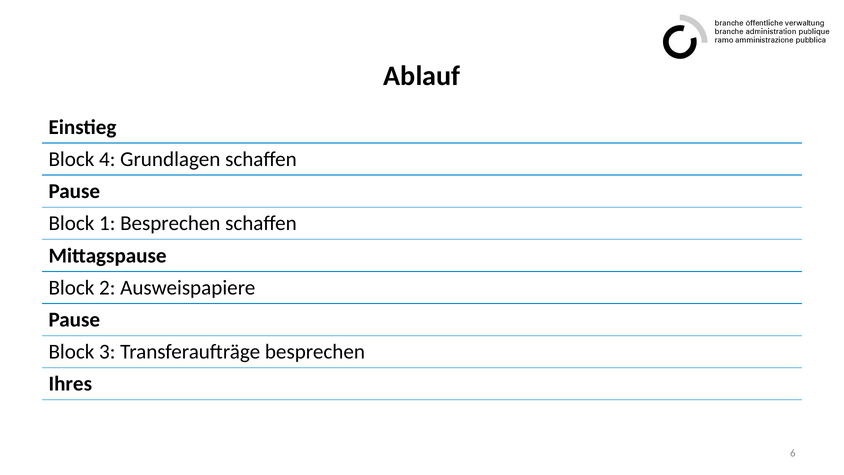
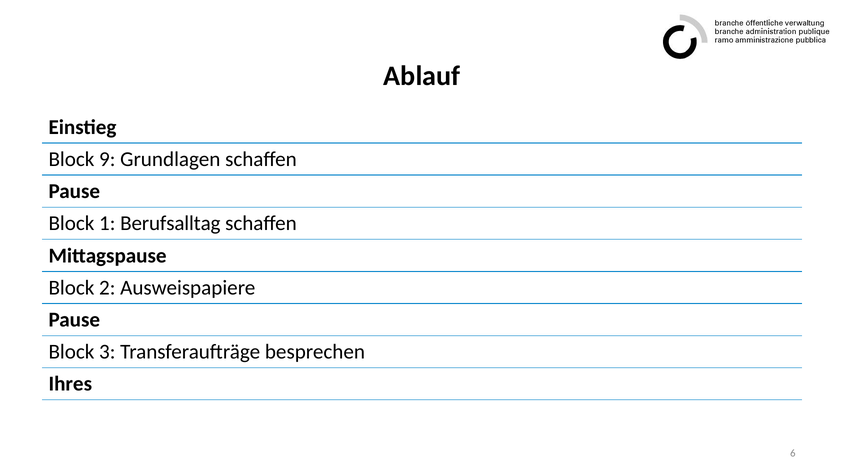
4: 4 -> 9 (107, 159)
1 Besprechen: Besprechen -> Berufsalltag (170, 223)
